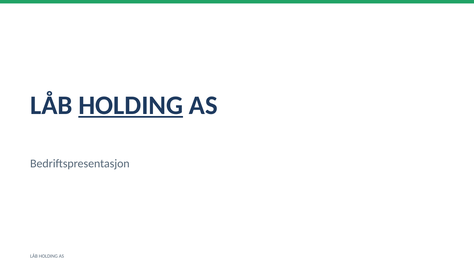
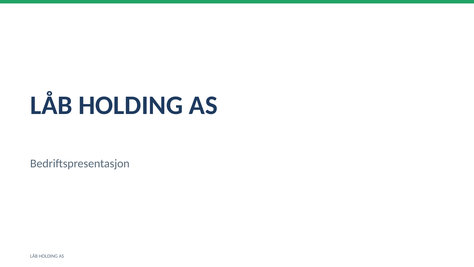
HOLDING underline: present -> none (131, 105)
